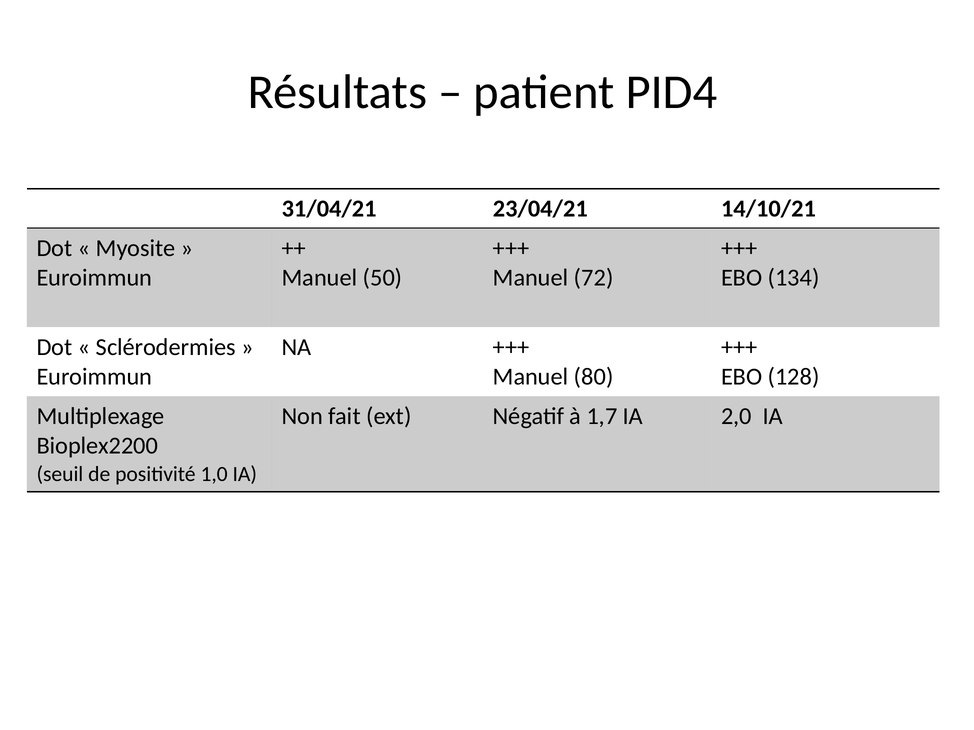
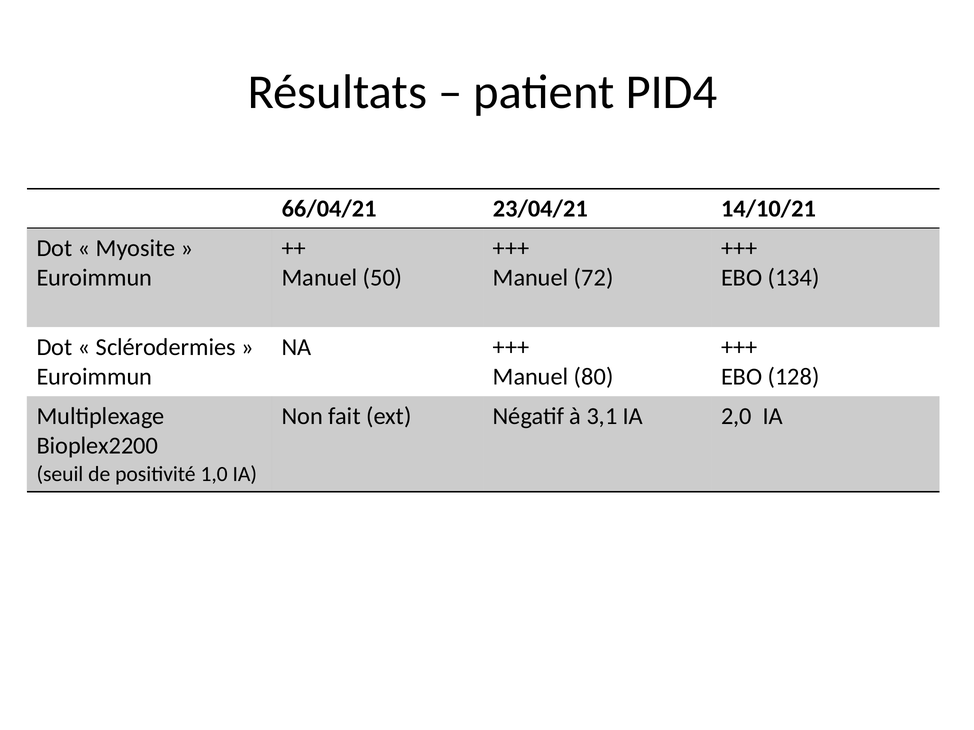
31/04/21: 31/04/21 -> 66/04/21 (329, 209)
1,7: 1,7 -> 3,1 (602, 416)
